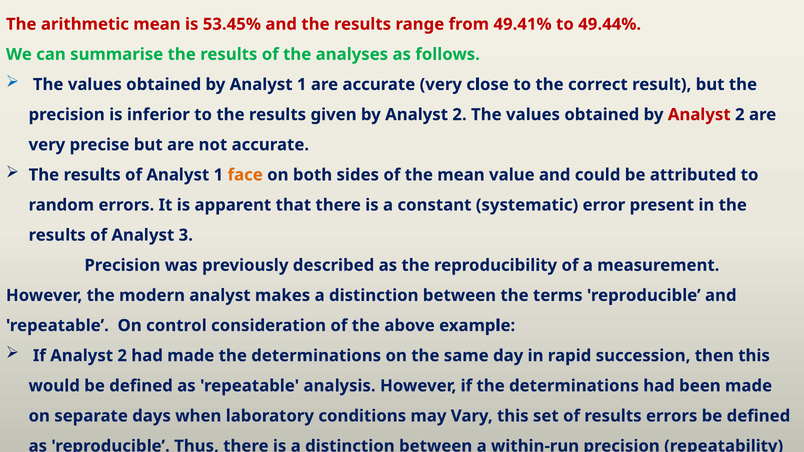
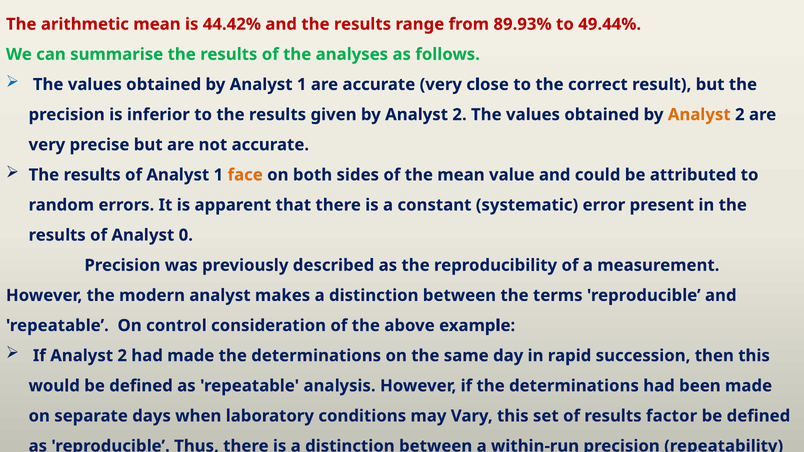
53.45%: 53.45% -> 44.42% (232, 24)
49.41%: 49.41% -> 89.93% (523, 24)
Analyst colour: red -> orange (699, 115)
3: 3 -> 0 (186, 235)
results errors: errors -> factor (672, 416)
